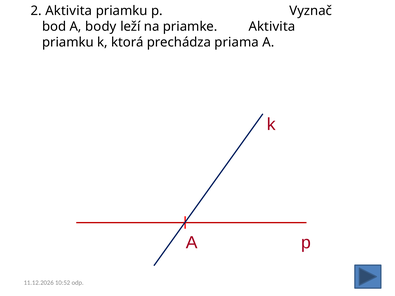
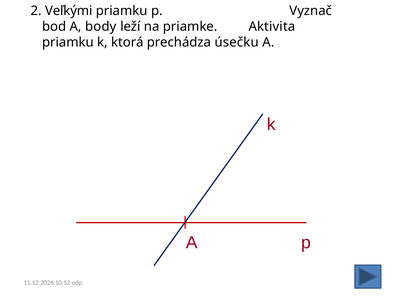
2 Aktivita: Aktivita -> Veľkými (69, 11)
priama: priama -> úsečku (237, 42)
